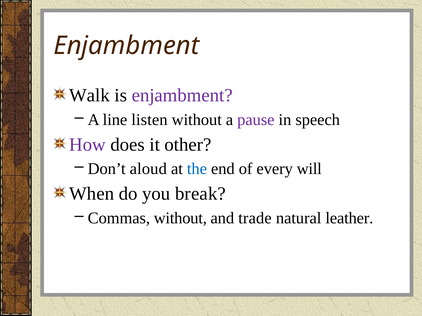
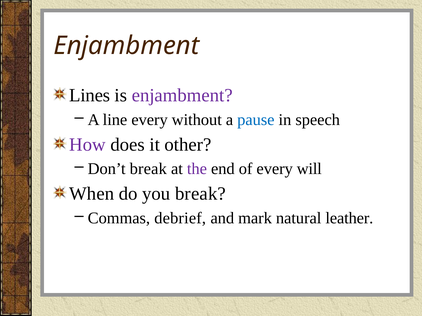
Walk: Walk -> Lines (90, 96)
line listen: listen -> every (150, 120)
pause colour: purple -> blue (256, 120)
Don’t aloud: aloud -> break (148, 169)
the colour: blue -> purple (197, 169)
Commas without: without -> debrief (180, 218)
trade: trade -> mark (255, 218)
